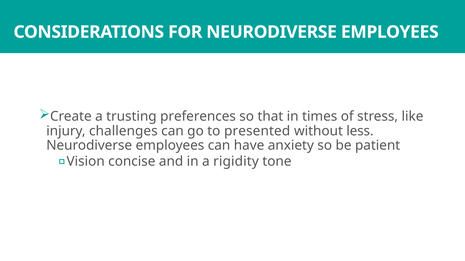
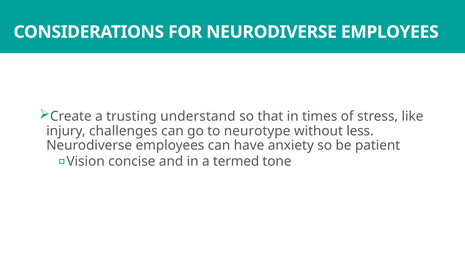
preferences: preferences -> understand (198, 117)
presented: presented -> neurotype (257, 131)
rigidity: rigidity -> termed (236, 162)
